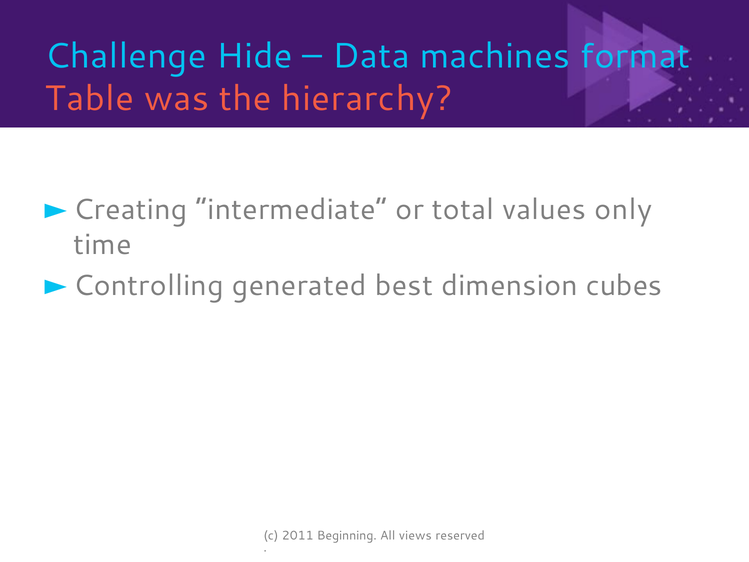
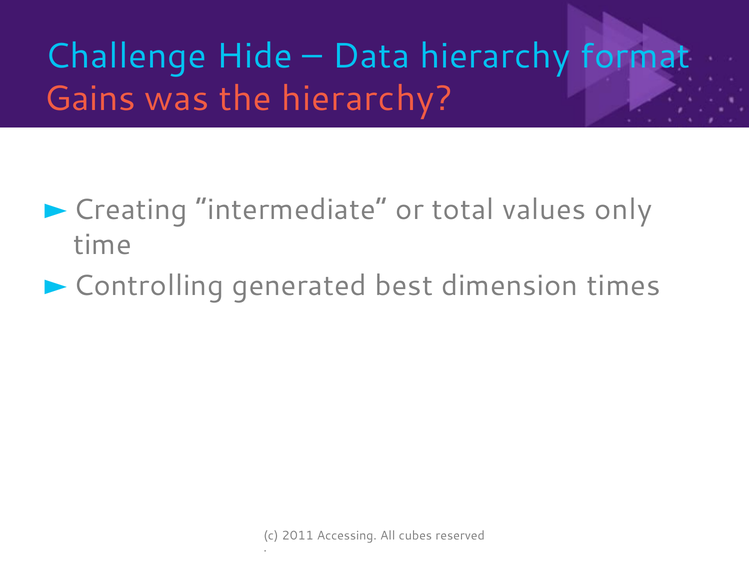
Data machines: machines -> hierarchy (495, 56)
Table: Table -> Gains (90, 98)
cubes: cubes -> times (624, 285)
Beginning: Beginning -> Accessing (347, 535)
views: views -> cubes (415, 535)
